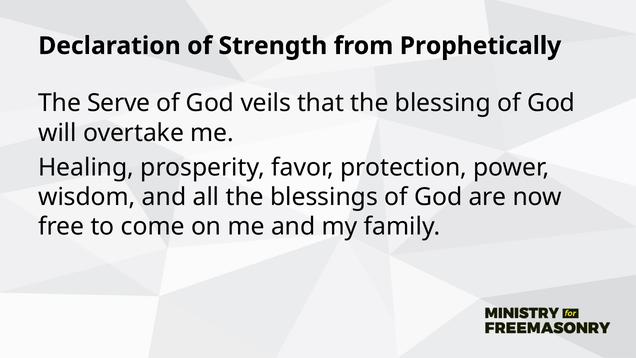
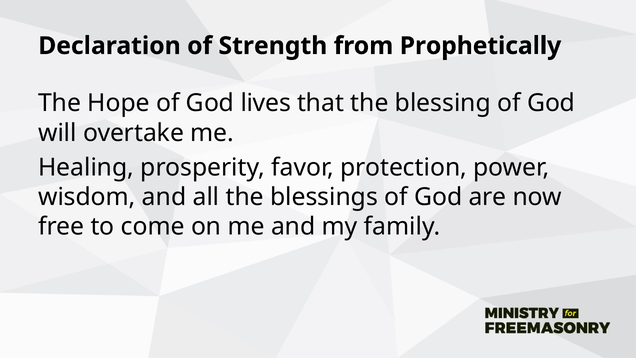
Serve: Serve -> Hope (119, 103)
veils: veils -> lives (266, 103)
